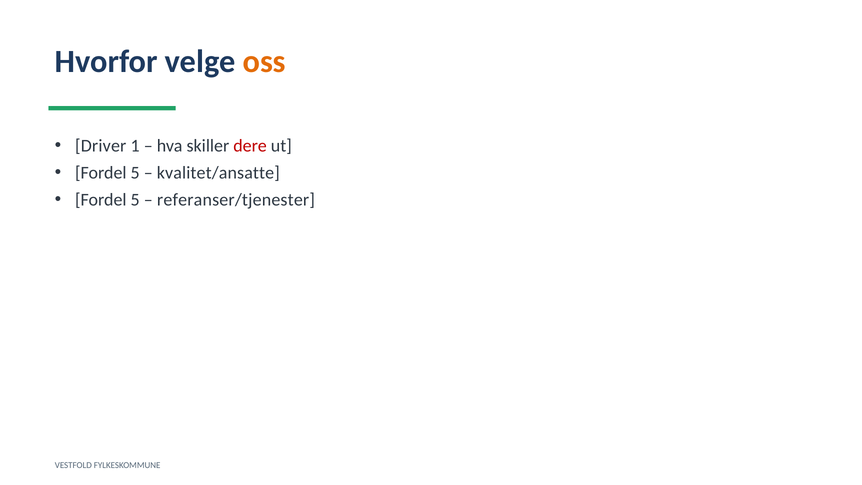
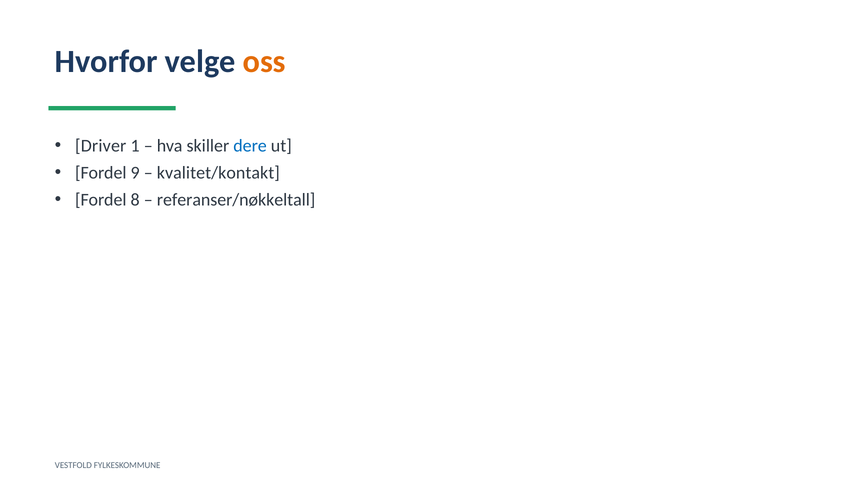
dere colour: red -> blue (250, 146)
5: 5 -> 9 (135, 173)
kvalitet/ansatte: kvalitet/ansatte -> kvalitet/kontakt (218, 173)
5: 5 -> 8 (135, 200)
referanser/tjenester: referanser/tjenester -> referanser/nøkkeltall (236, 200)
